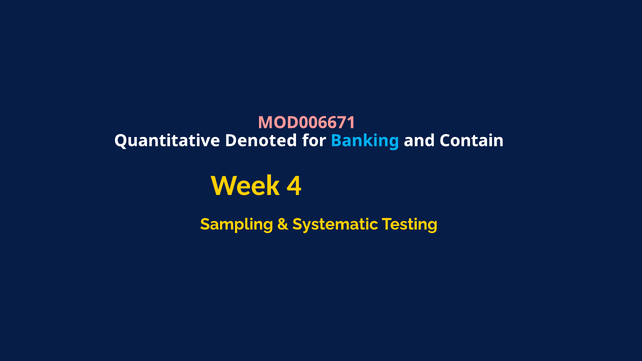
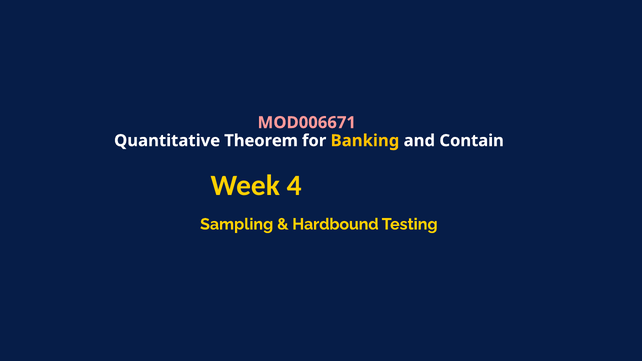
Denoted: Denoted -> Theorem (261, 141)
Banking colour: light blue -> yellow (365, 141)
Systematic: Systematic -> Hardbound (335, 224)
